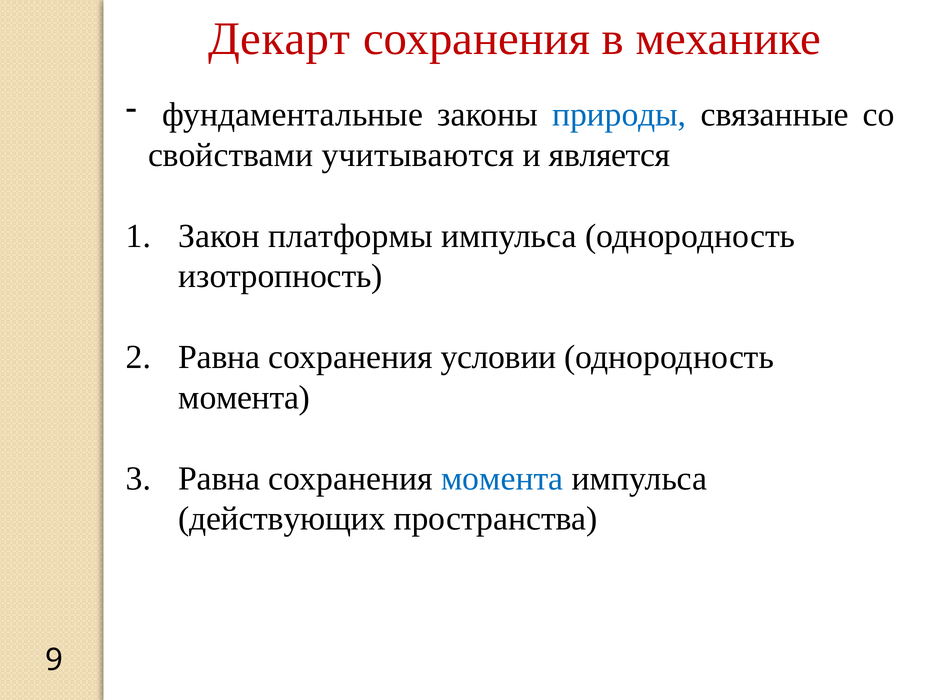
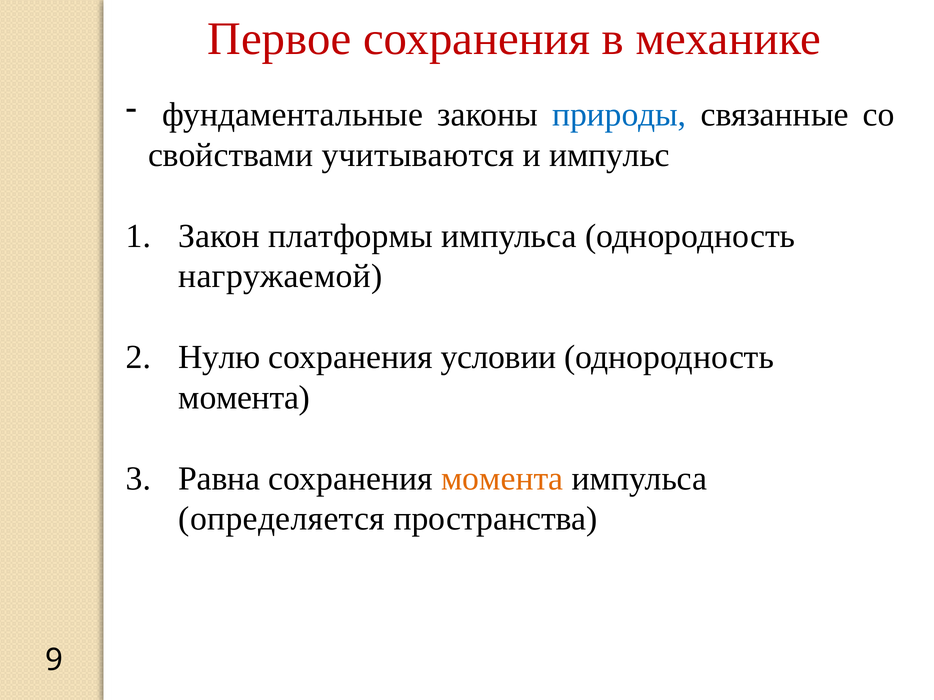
Декарт: Декарт -> Первое (279, 39)
является: является -> импульс (610, 155)
изотропность: изотропность -> нагружаемой (280, 277)
Равна: Равна -> Нулю (219, 357)
момента colour: blue -> orange (502, 479)
действующих: действующих -> определяется (282, 519)
